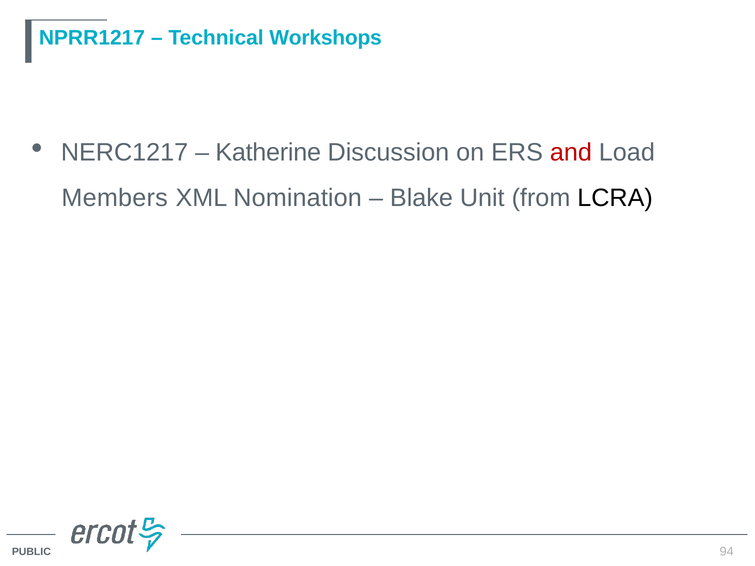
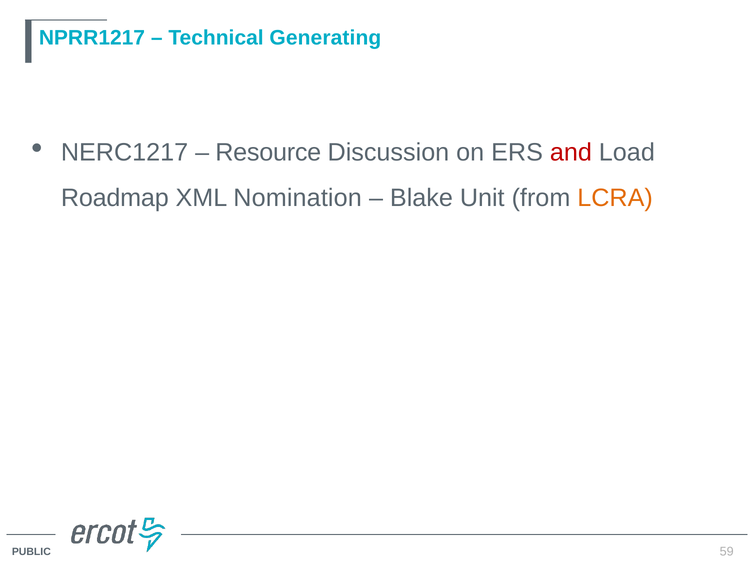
Workshops: Workshops -> Generating (325, 38)
Katherine: Katherine -> Resource (268, 153)
Members: Members -> Roadmap (115, 198)
LCRA colour: black -> orange (615, 198)
94: 94 -> 59 (727, 552)
